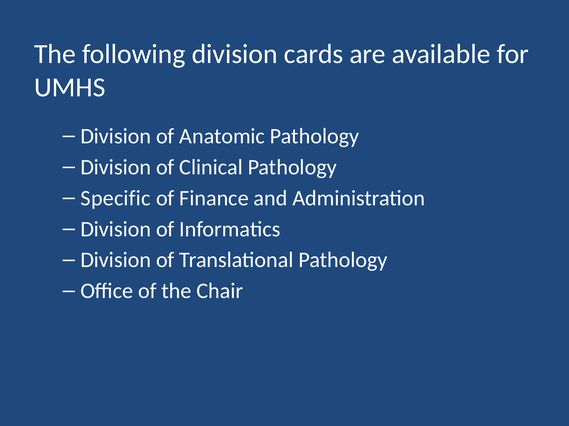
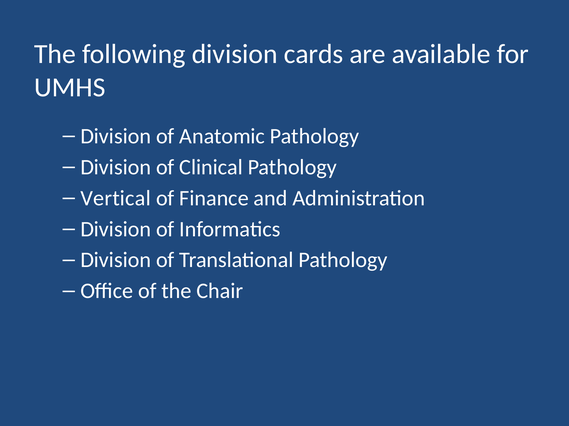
Specific: Specific -> Vertical (116, 198)
